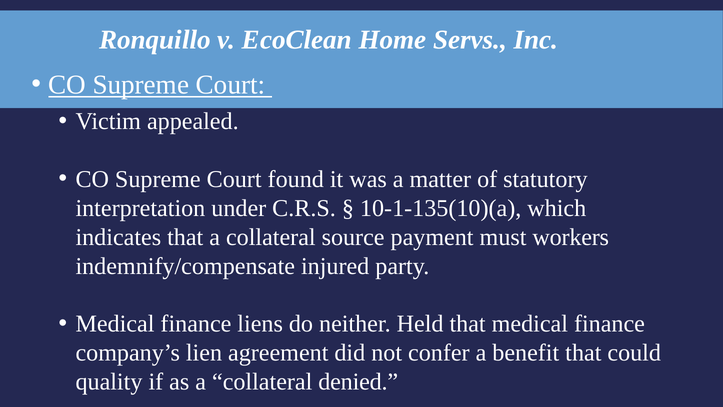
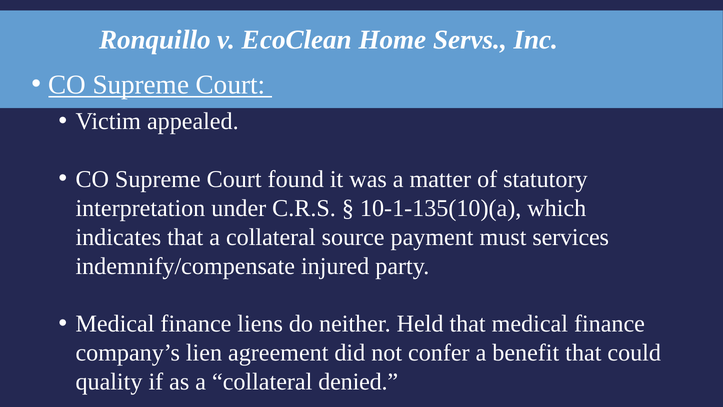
workers: workers -> services (571, 237)
